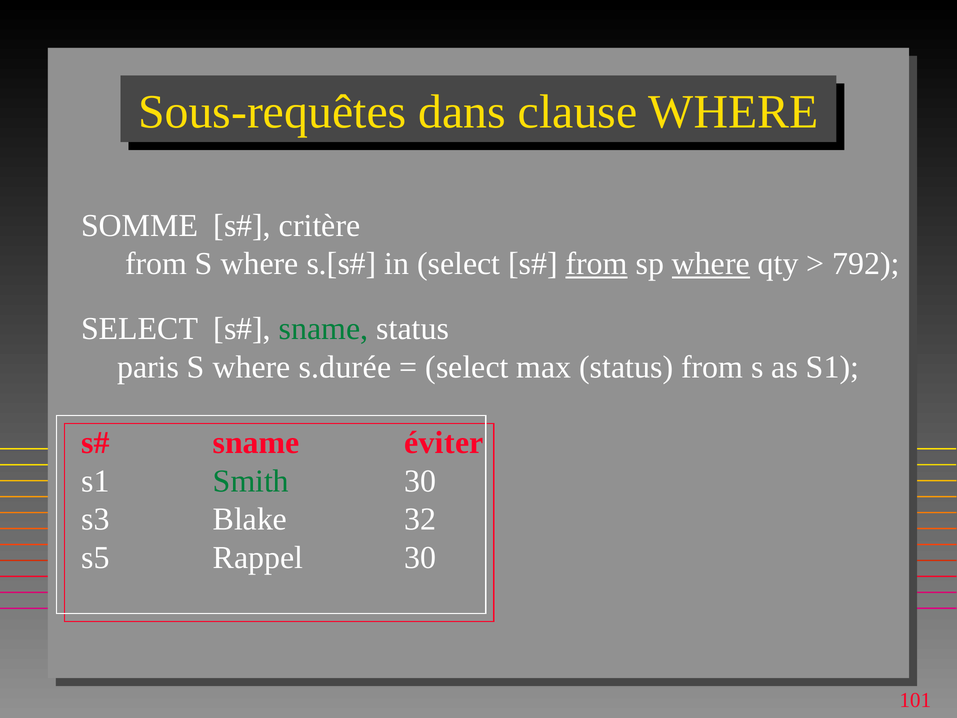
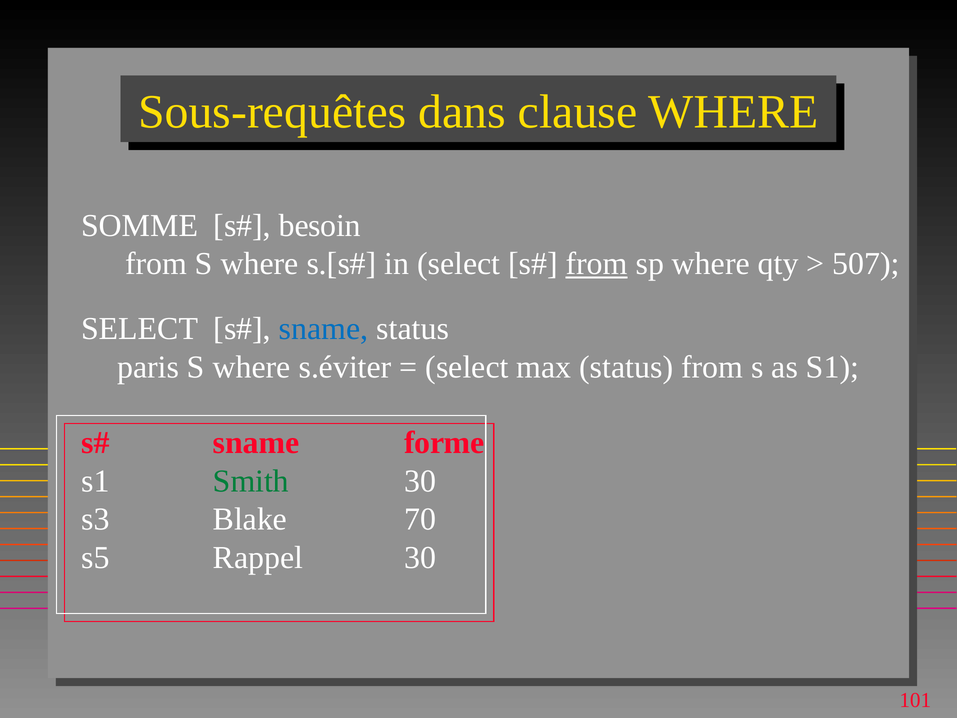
critère: critère -> besoin (320, 225)
where underline: present -> none (711, 264)
792: 792 -> 507 (866, 264)
sname colour: green -> blue (324, 329)
s.durée: s.durée -> s.éviter (345, 367)
éviter: éviter -> forme (444, 443)
32: 32 -> 70 (420, 519)
